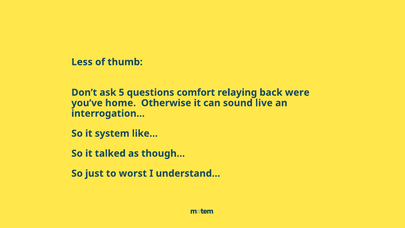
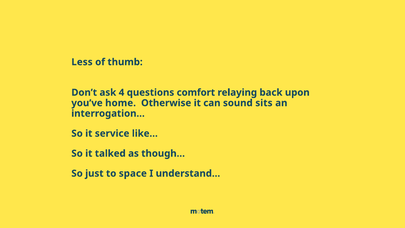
5: 5 -> 4 (121, 92)
were: were -> upon (297, 92)
live: live -> sits (264, 103)
system: system -> service (112, 133)
worst: worst -> space (133, 173)
